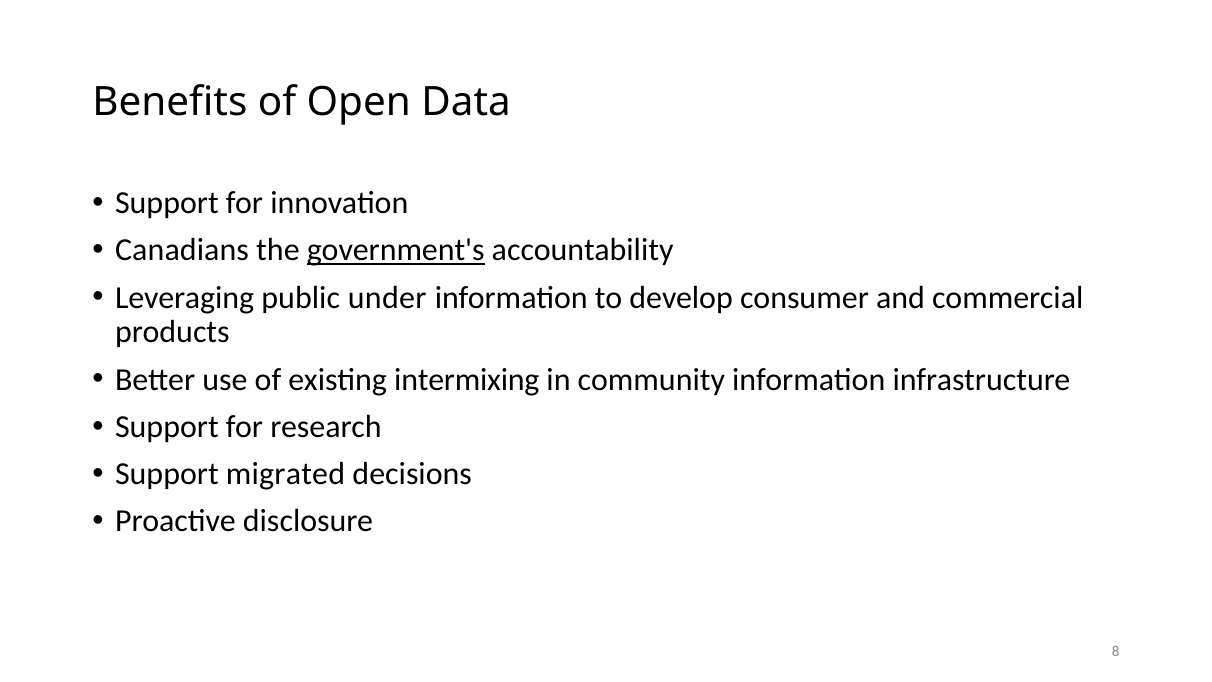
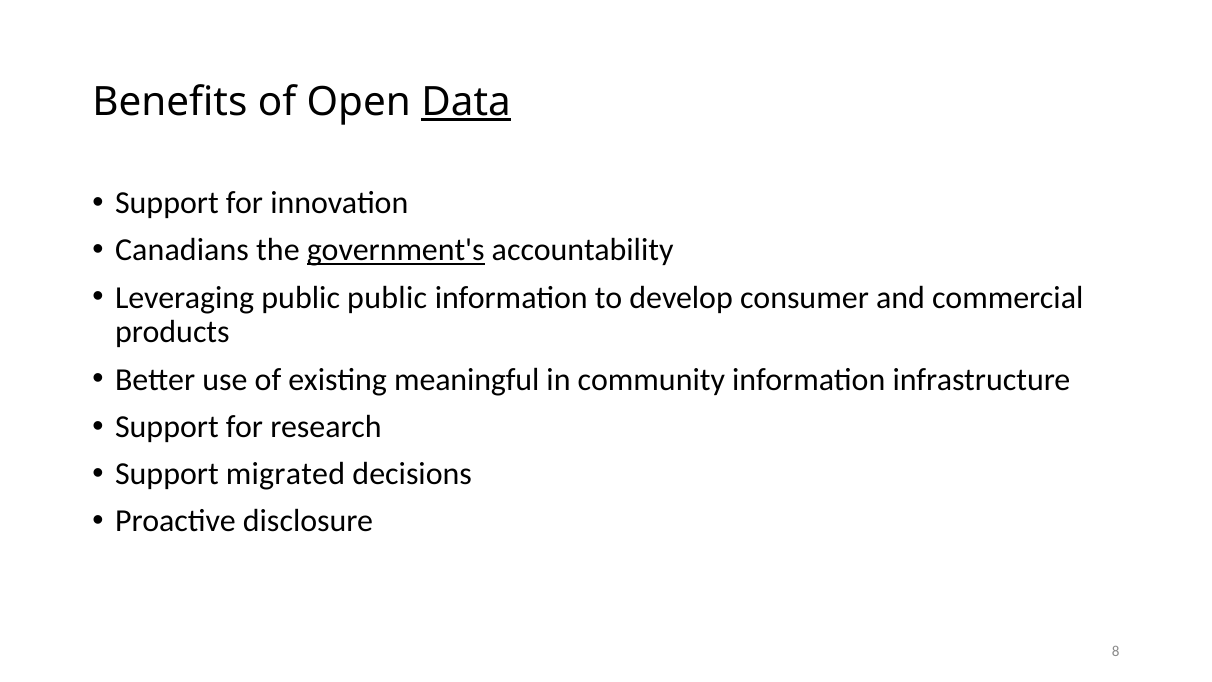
Data underline: none -> present (466, 102)
public under: under -> public (387, 298)
intermixing: intermixing -> meaningful (467, 379)
